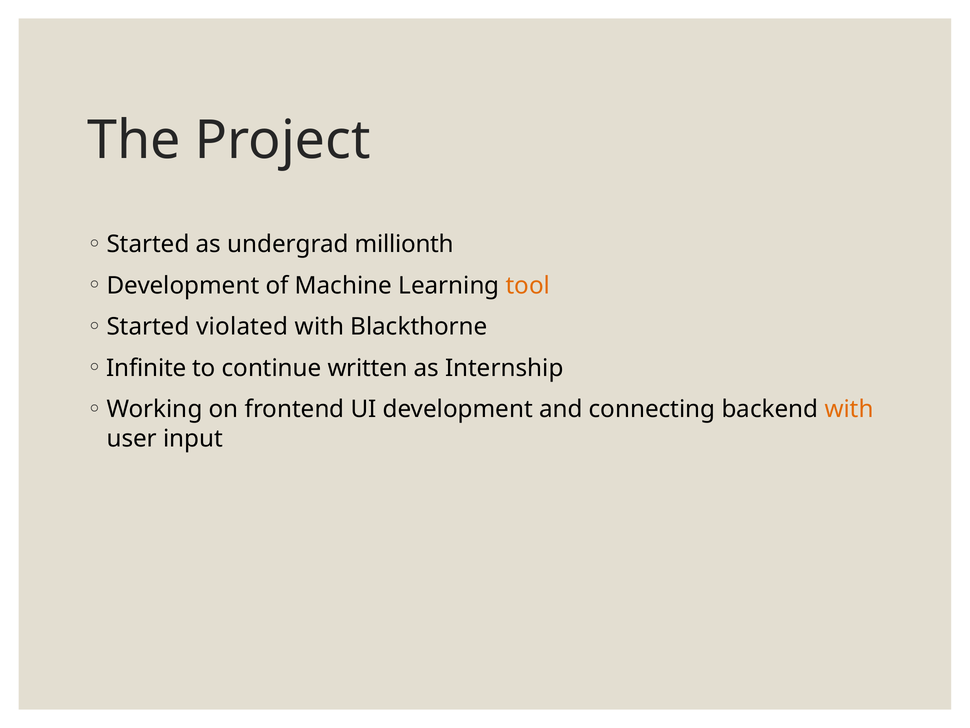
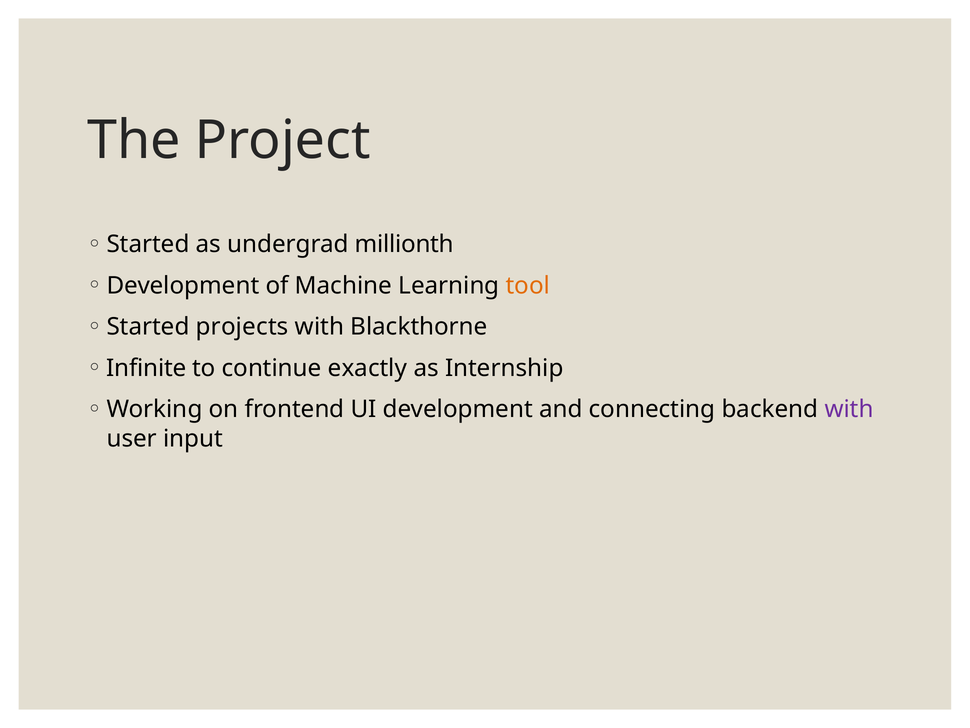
violated: violated -> projects (242, 327)
written: written -> exactly (367, 368)
with colour: orange -> purple (849, 409)
